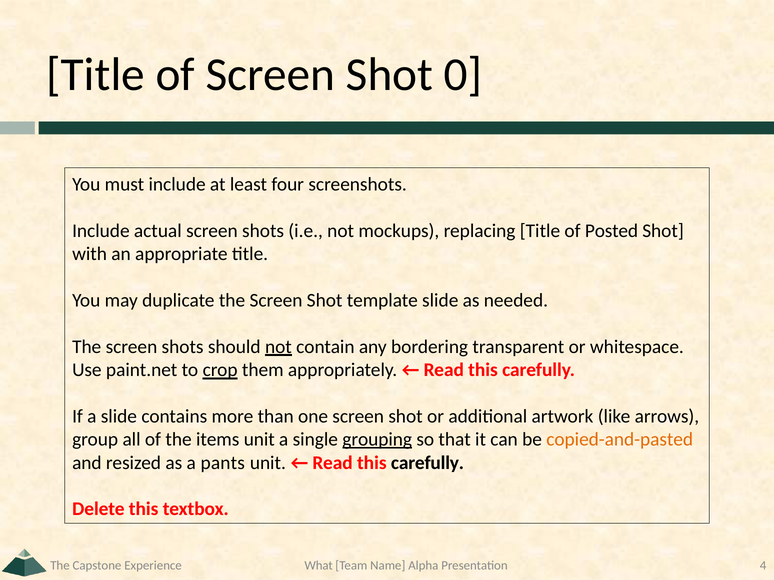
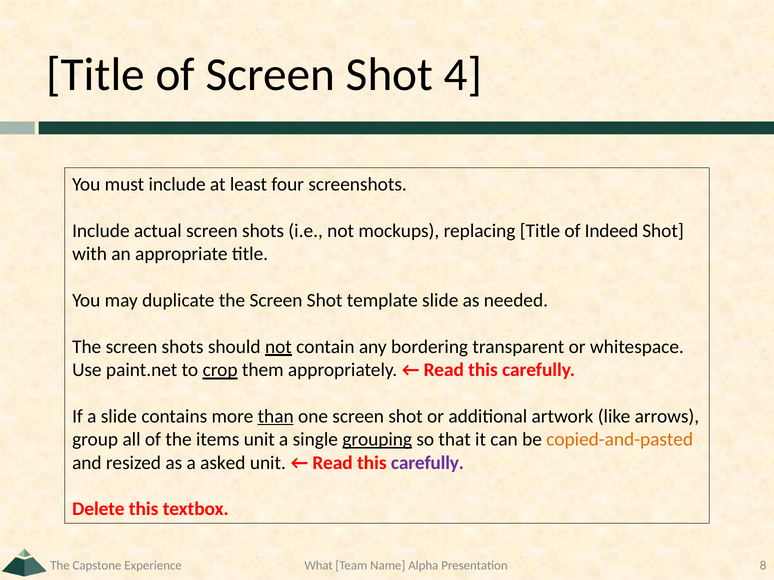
0: 0 -> 4 (463, 75)
Posted: Posted -> Indeed (612, 231)
than underline: none -> present (276, 417)
pants: pants -> asked (223, 463)
carefully colour: black -> purple (427, 463)
4: 4 -> 8 (763, 566)
